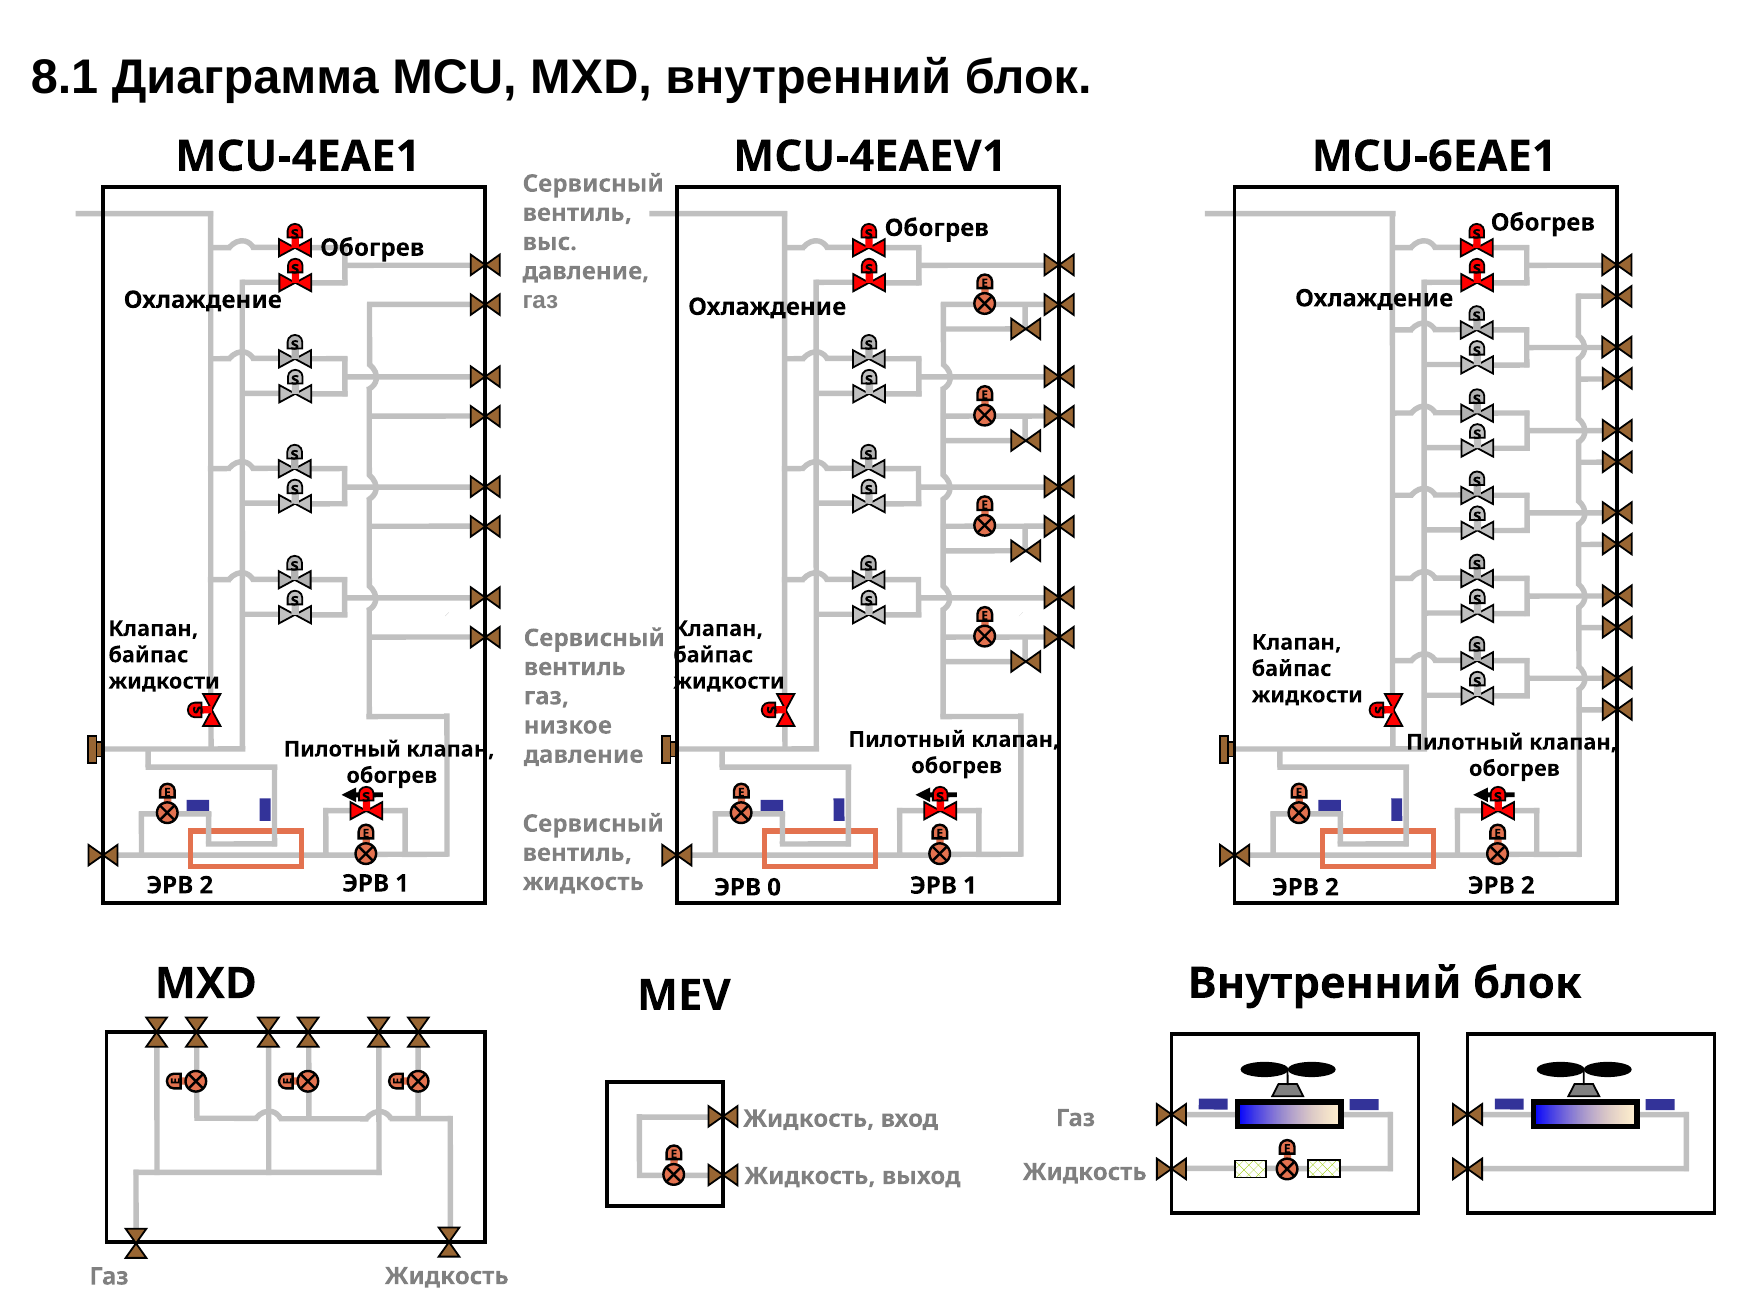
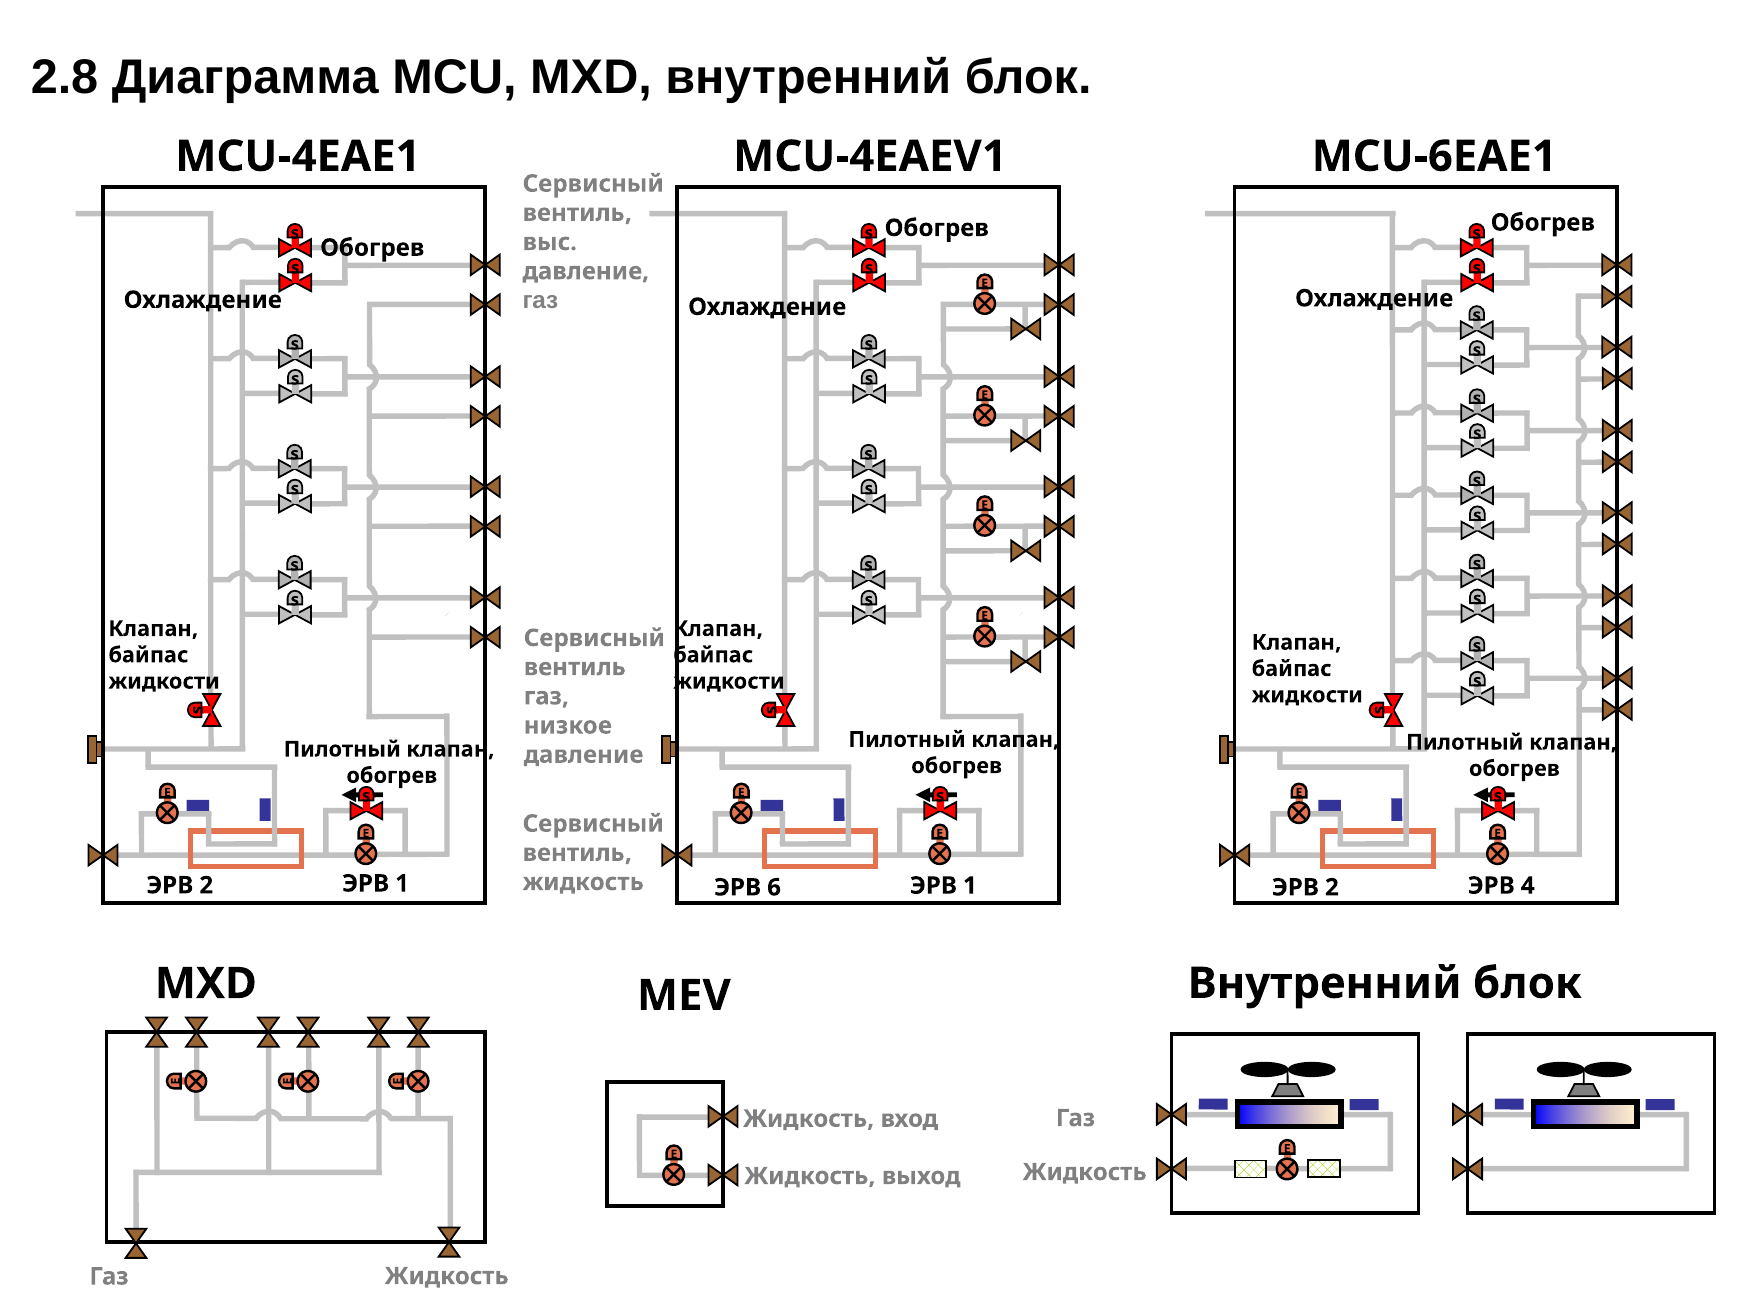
8.1: 8.1 -> 2.8 (65, 77)
0: 0 -> 6 (774, 888)
2: 2 -> 4 (1528, 886)
